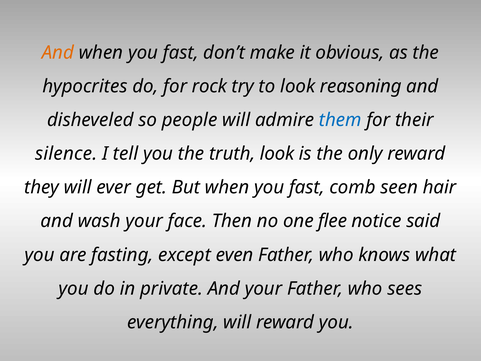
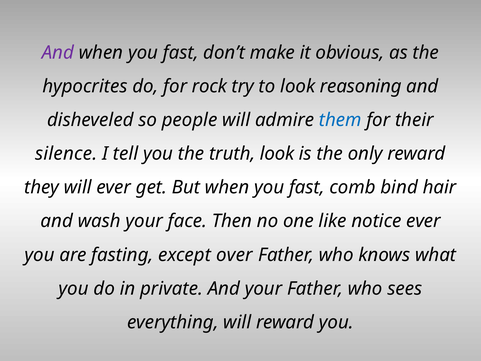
And colour: orange -> purple (58, 53)
seen: seen -> bind (399, 187)
flee: flee -> like (333, 221)
notice said: said -> ever (423, 221)
even: even -> over (234, 255)
